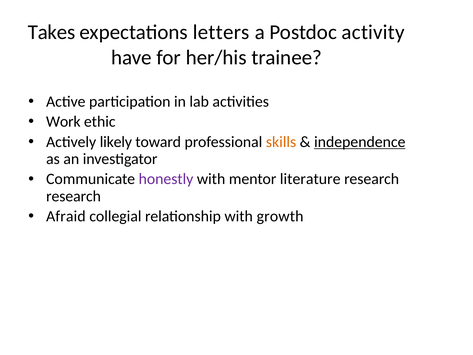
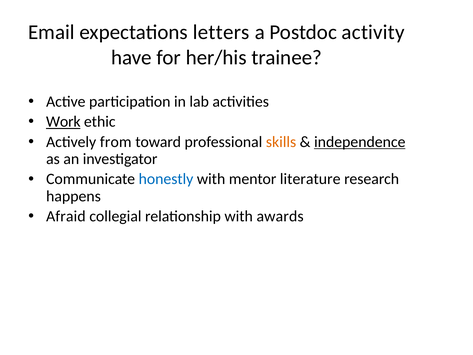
Takes: Takes -> Email (51, 32)
Work underline: none -> present (63, 122)
likely: likely -> from (116, 142)
honestly colour: purple -> blue (166, 179)
research: research -> happens (73, 196)
growth: growth -> awards (280, 216)
